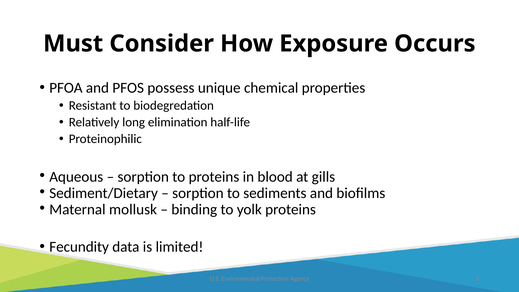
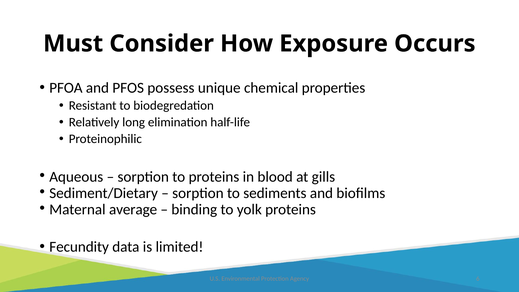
mollusk: mollusk -> average (133, 210)
